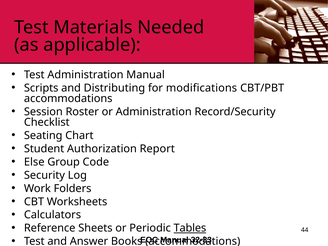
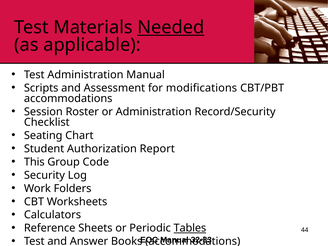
Needed underline: none -> present (171, 27)
Distributing: Distributing -> Assessment (114, 88)
Else: Else -> This (34, 162)
